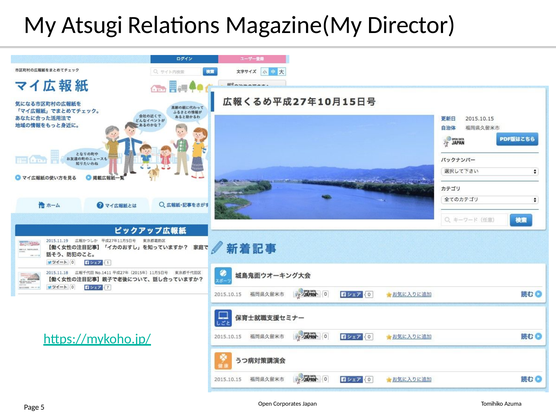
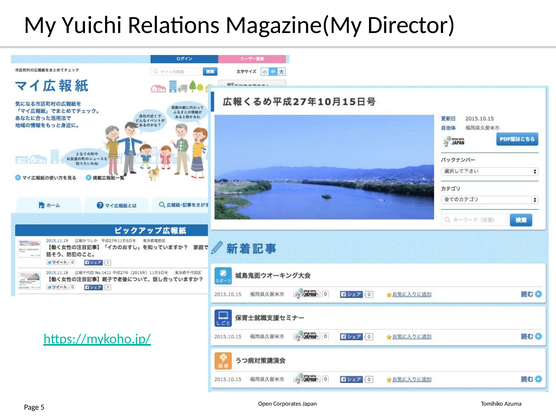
Atsugi: Atsugi -> Yuichi (92, 25)
